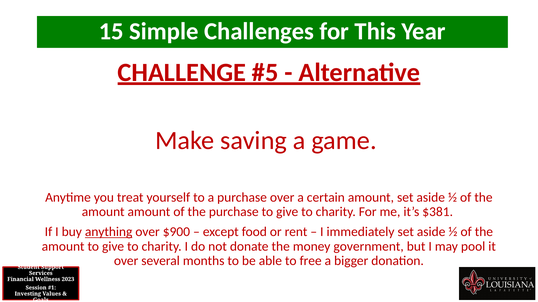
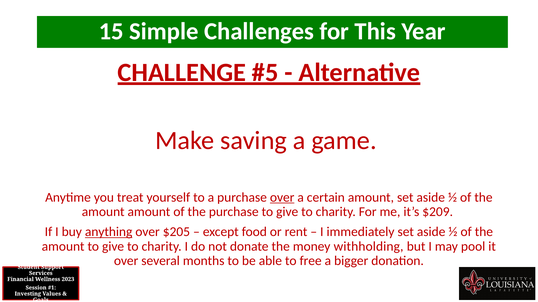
over underline: none -> present (282, 198)
$381: $381 -> $209 (438, 212)
$900: $900 -> $205 (176, 232)
government: government -> withholding (369, 247)
